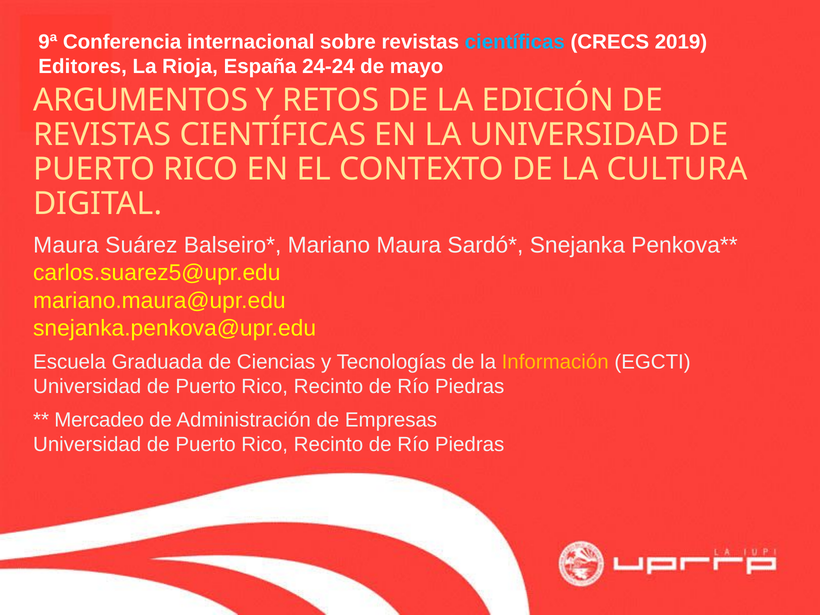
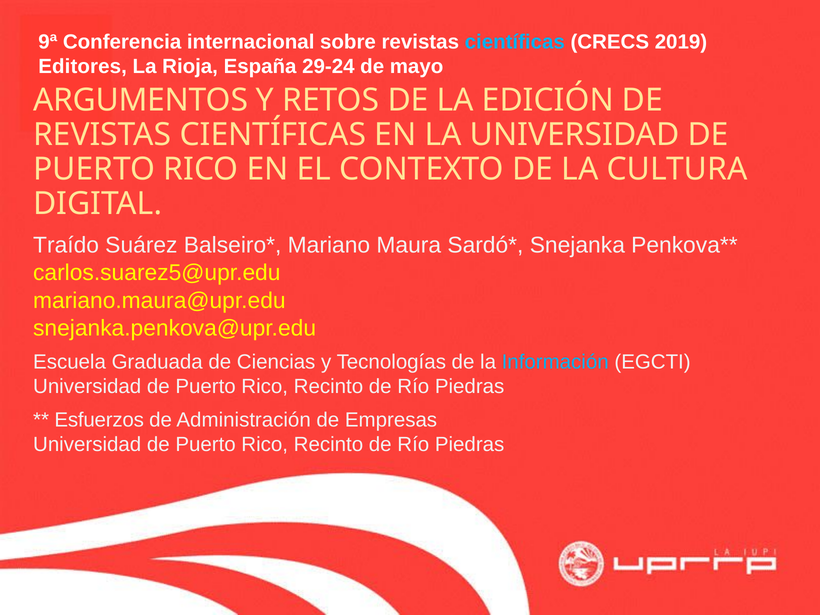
24-24: 24-24 -> 29-24 (328, 67)
Maura: Maura -> Traído (66, 245)
Información colour: yellow -> light blue (555, 362)
Mercadeo: Mercadeo -> Esfuerzos (99, 420)
